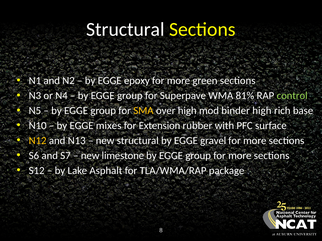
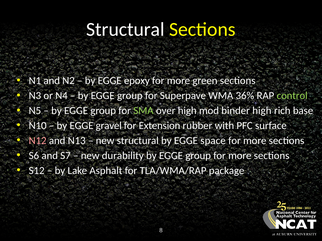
81%: 81% -> 36% (245, 96)
SMA colour: yellow -> light green (143, 111)
mixes: mixes -> gravel (109, 126)
N12 colour: yellow -> pink (38, 141)
gravel: gravel -> space (213, 141)
limestone: limestone -> durability (123, 156)
